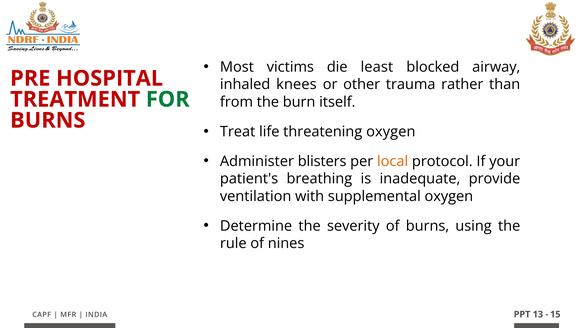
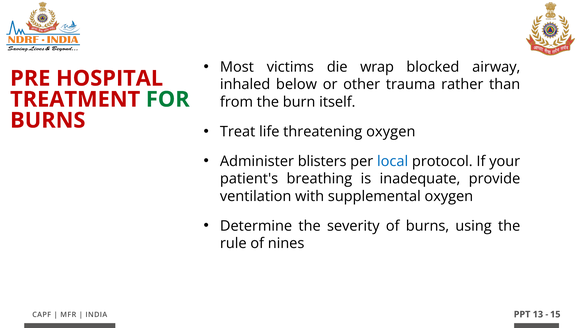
least: least -> wrap (377, 67)
knees: knees -> below (296, 84)
local colour: orange -> blue (393, 161)
